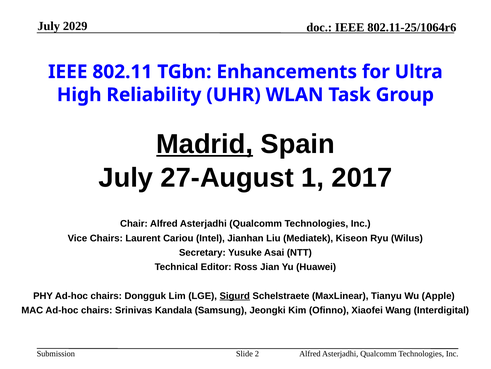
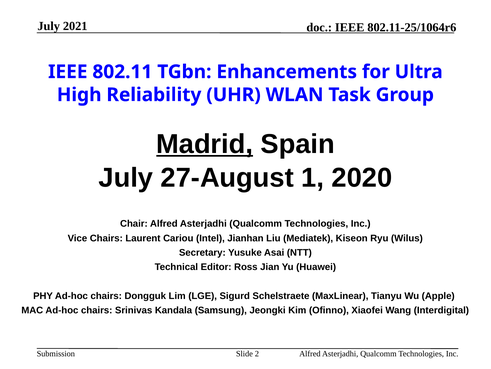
2029: 2029 -> 2021 (75, 26)
2017: 2017 -> 2020 (362, 177)
Sigurd underline: present -> none (235, 295)
